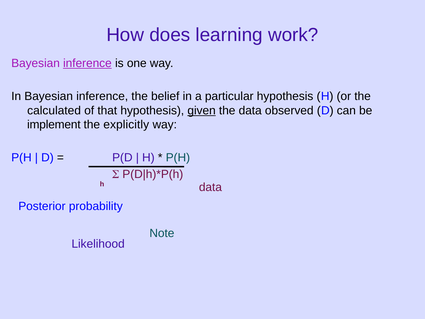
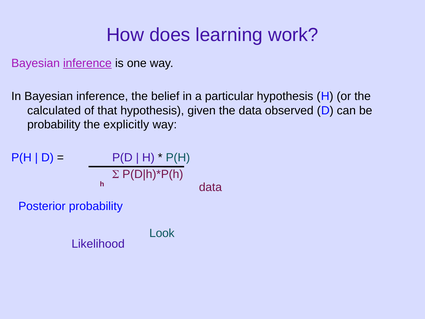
given underline: present -> none (202, 110)
implement: implement -> probability (54, 125)
Note: Note -> Look (162, 233)
